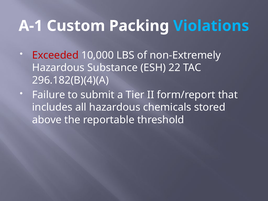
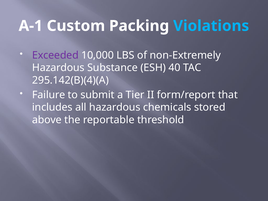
Exceeded colour: red -> purple (55, 55)
22: 22 -> 40 (175, 68)
296.182(B)(4)(A: 296.182(B)(4)(A -> 295.142(B)(4)(A (70, 80)
